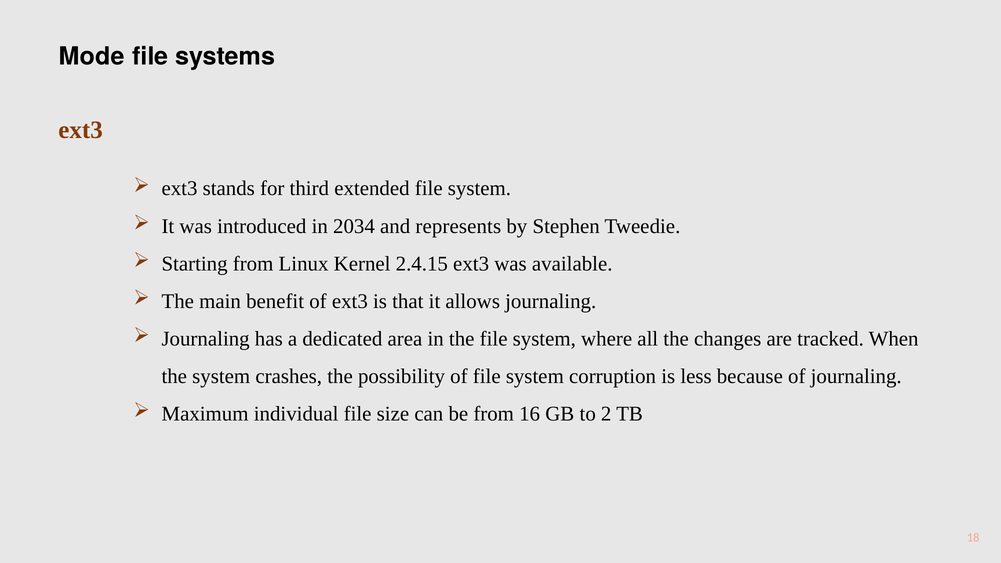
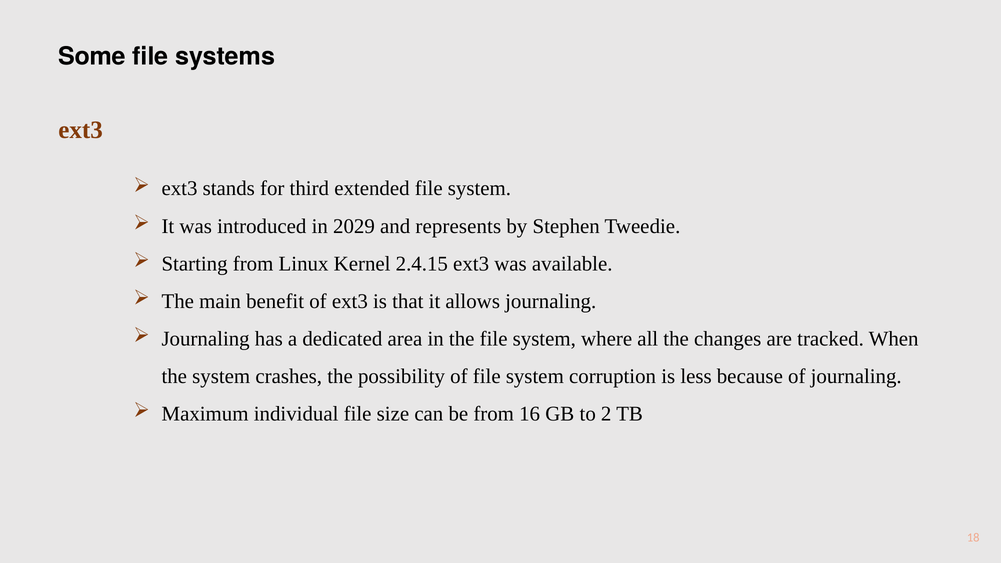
Mode: Mode -> Some (92, 57)
2034: 2034 -> 2029 (354, 226)
